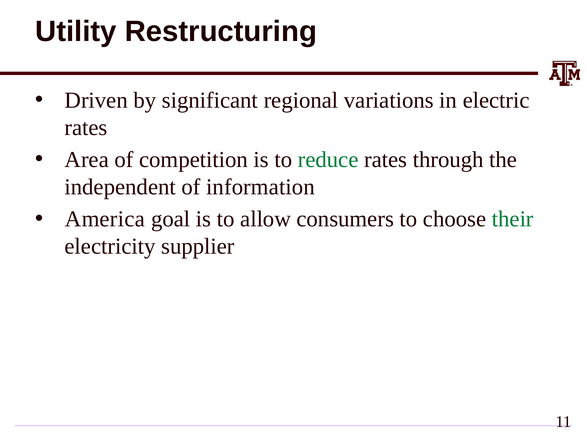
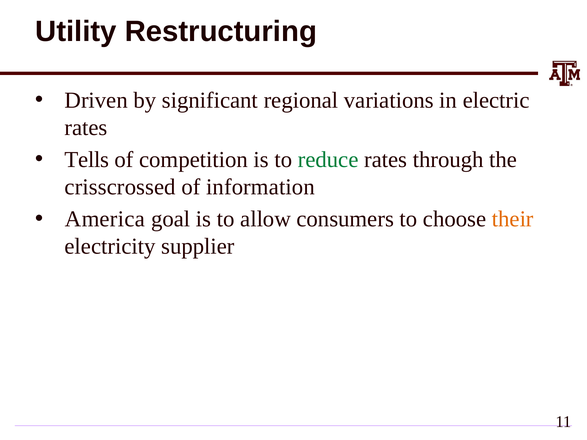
Area: Area -> Tells (87, 160)
independent: independent -> crisscrossed (120, 187)
their colour: green -> orange (513, 219)
